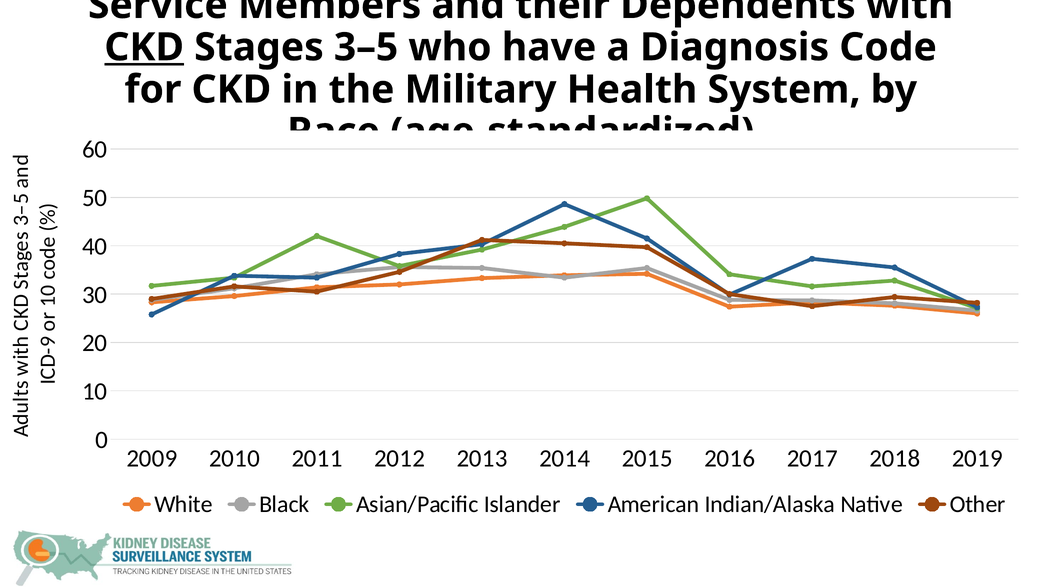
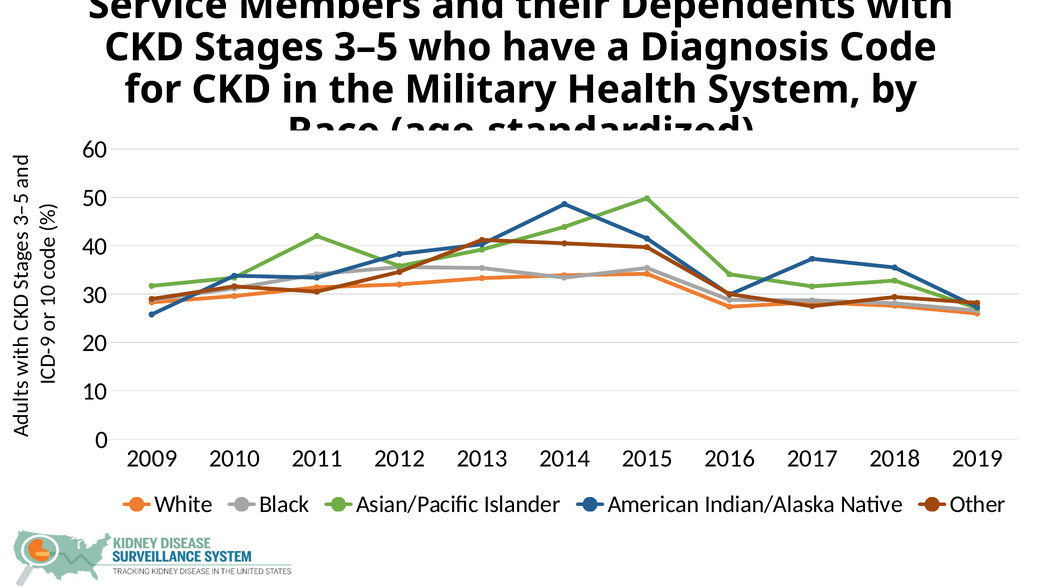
CKD underline: present -> none (144, 47)
